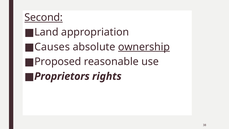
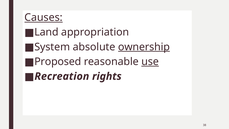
Second: Second -> Causes (44, 17)
Causes: Causes -> System (52, 47)
use underline: none -> present (150, 62)
Proprietors: Proprietors -> Recreation (62, 76)
